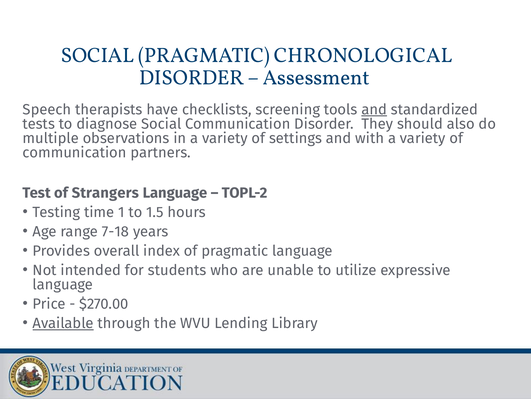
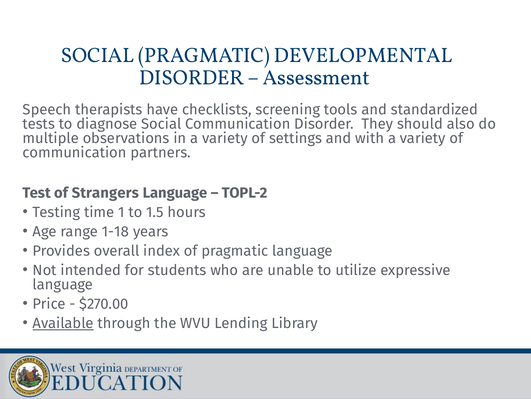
CHRONOLOGICAL: CHRONOLOGICAL -> DEVELOPMENTAL (363, 55)
and underline: present -> none (374, 109)
7-18: 7-18 -> 1-18 (115, 231)
